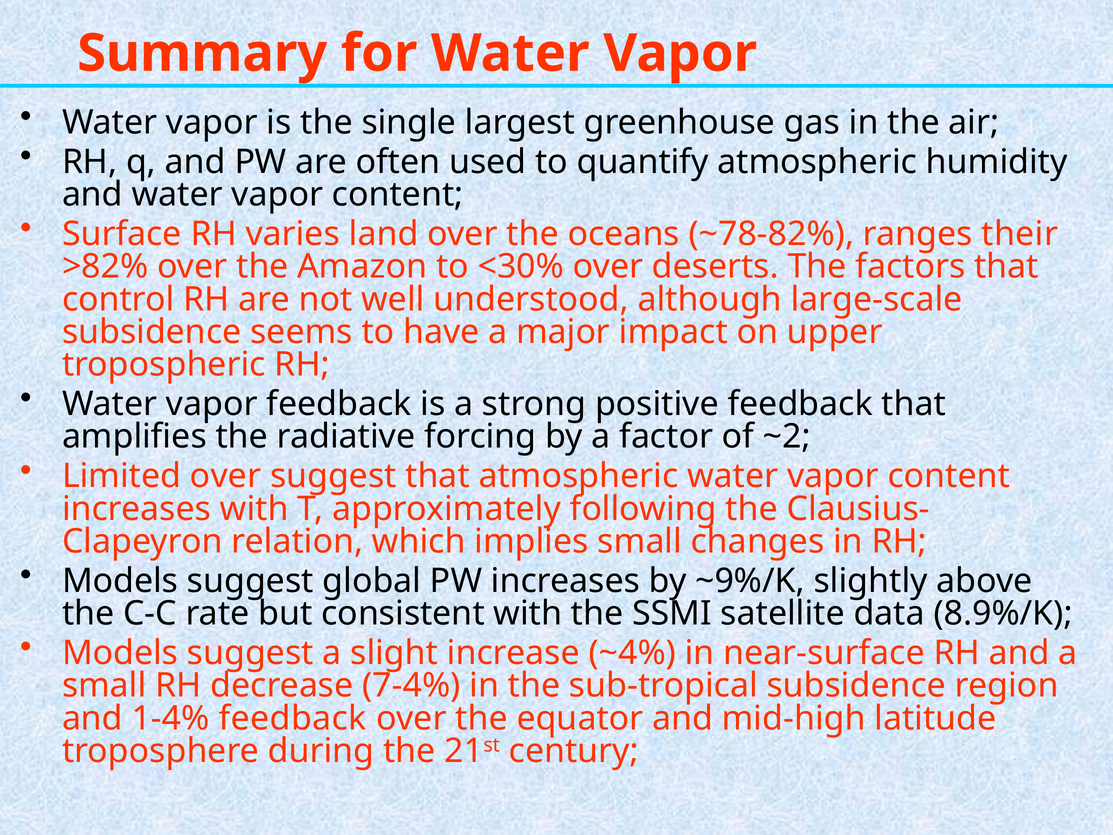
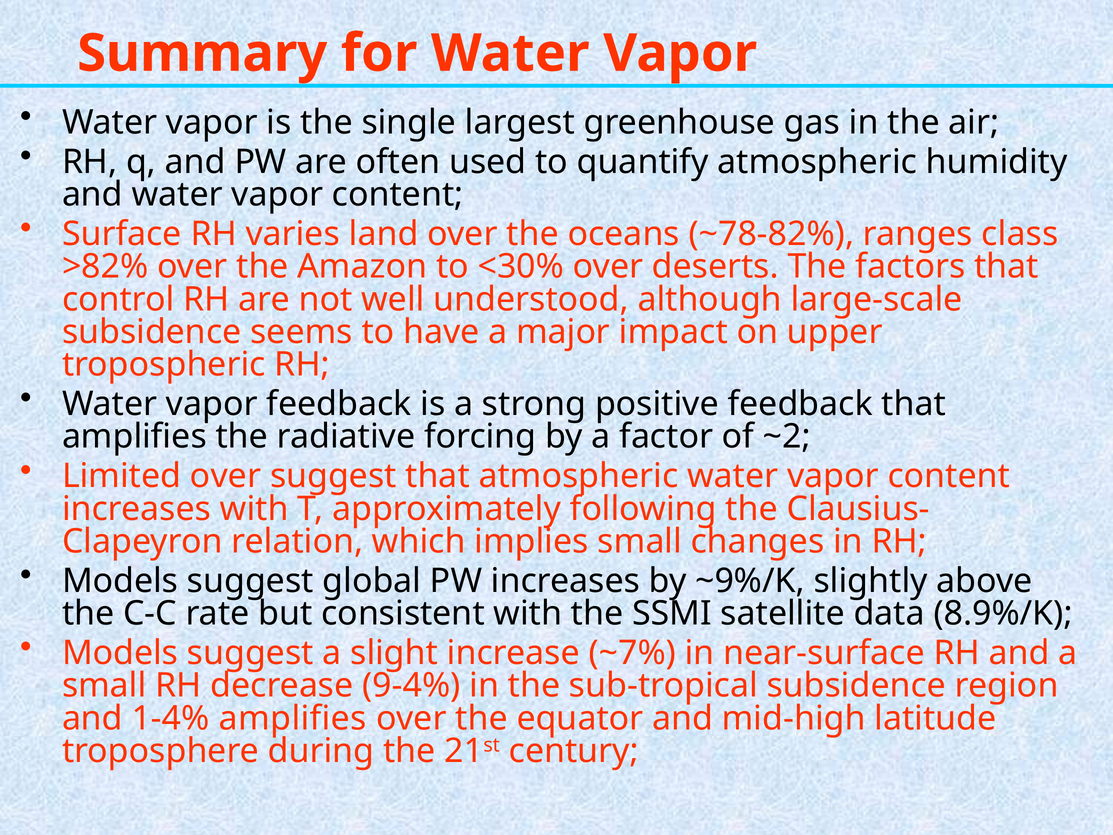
their: their -> class (1020, 234)
~4%: ~4% -> ~7% (632, 653)
7-4%: 7-4% -> 9-4% (411, 685)
1-4% feedback: feedback -> amplifies (293, 718)
